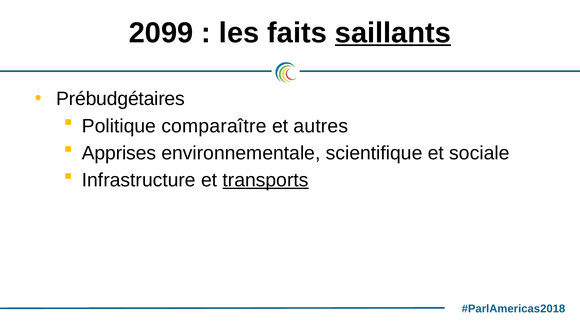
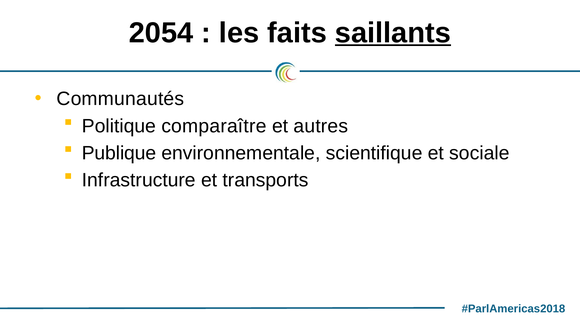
2099: 2099 -> 2054 (161, 33)
Prébudgétaires: Prébudgétaires -> Communautés (120, 99)
Apprises: Apprises -> Publique (119, 153)
transports underline: present -> none (266, 180)
